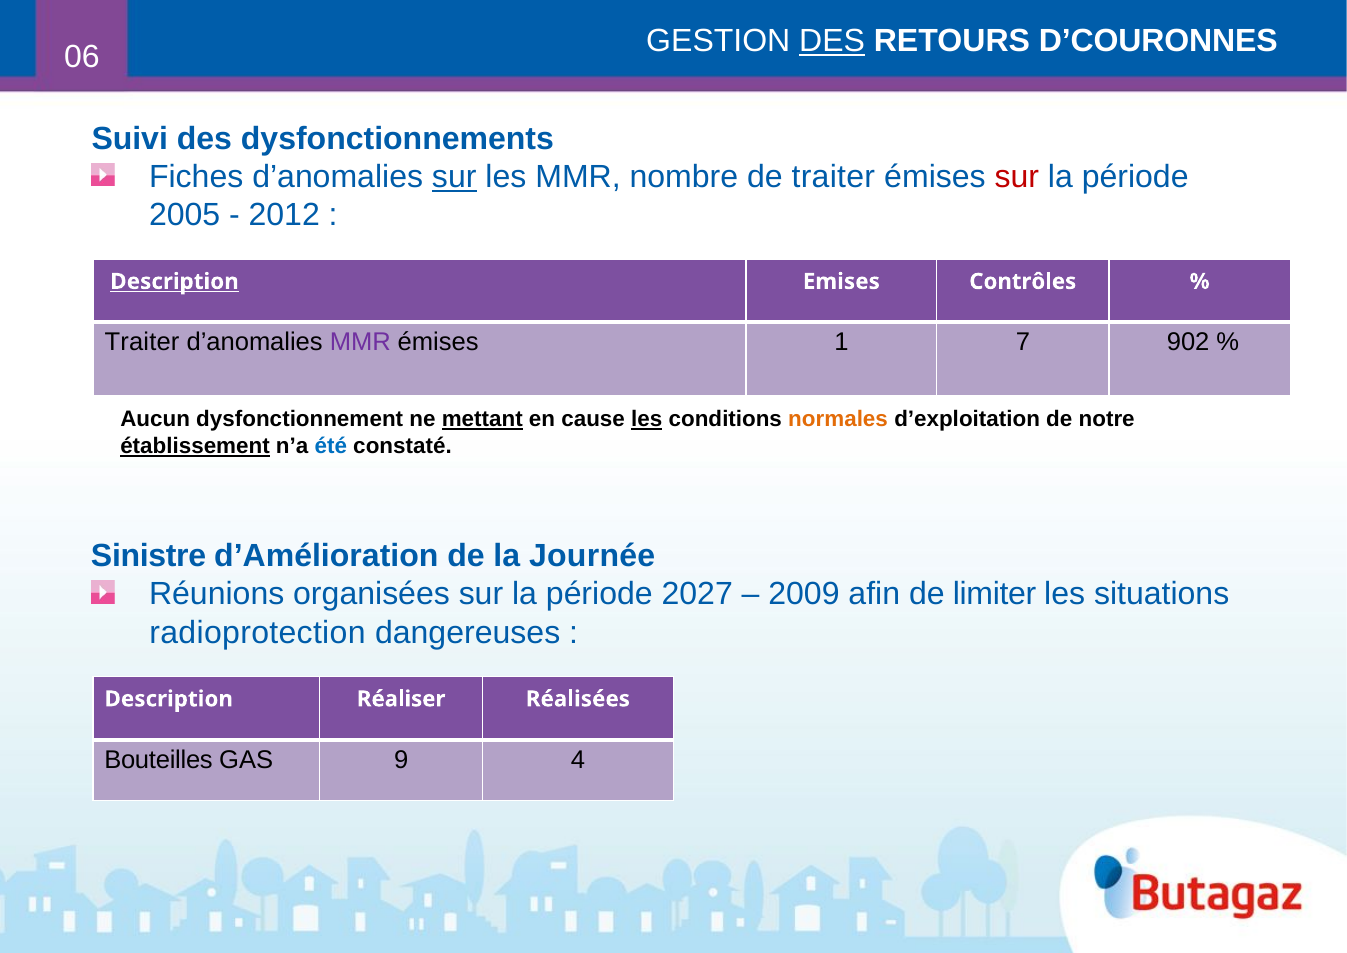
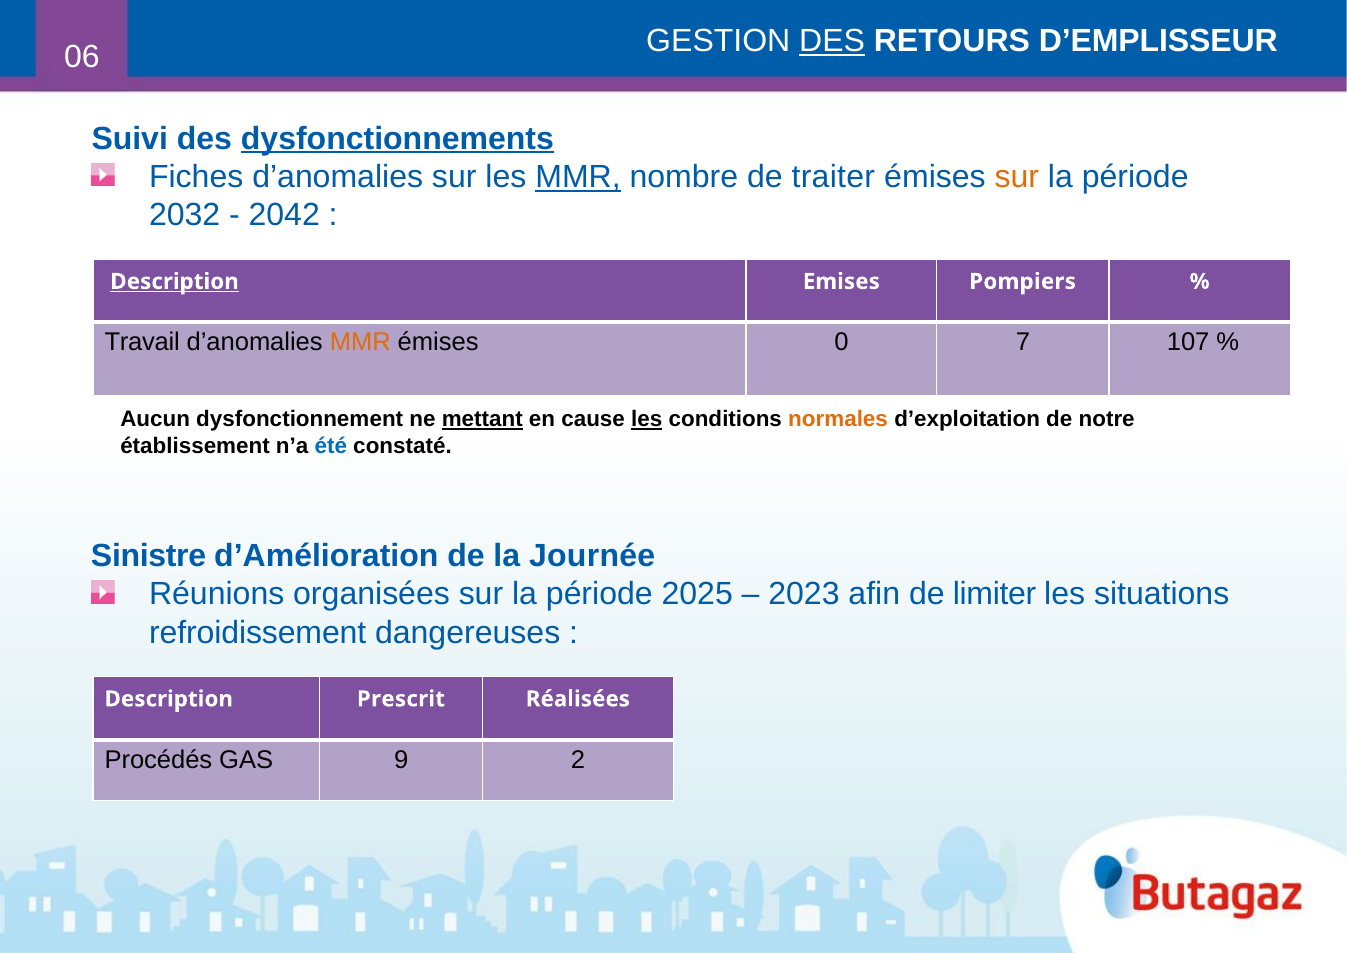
D’COURONNES: D’COURONNES -> D’EMPLISSEUR (1158, 41)
dysfonctionnements underline: none -> present (397, 138)
sur underline: present -> none (454, 177)
MMR underline: none -> present (578, 177)
sur colour: red -> orange (1017, 177)
2005: 2005 -> 2032 (185, 215)
2012: 2012 -> 2042 (284, 215)
Contrôles: Contrôles -> Pompiers (1023, 281)
Traiter: Traiter -> Travail (142, 342)
MMR colour: purple -> orange (360, 342)
1: 1 -> 0 (841, 342)
902: 902 -> 107 (1188, 342)
établissement underline: present -> none (195, 446)
2027: 2027 -> 2025 (697, 594)
2009: 2009 -> 2023 (804, 594)
radioprotection: radioprotection -> refroidissement (258, 632)
Réaliser: Réaliser -> Prescrit (401, 699)
Bouteilles: Bouteilles -> Procédés (158, 760)
4: 4 -> 2 (578, 760)
